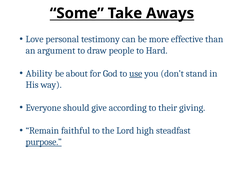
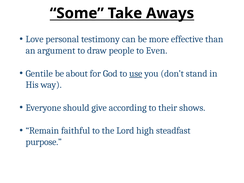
Hard: Hard -> Even (157, 51)
Ability: Ability -> Gentile (39, 73)
giving: giving -> shows (192, 108)
purpose underline: present -> none (44, 142)
